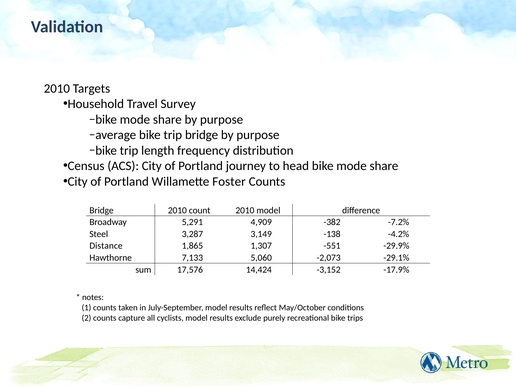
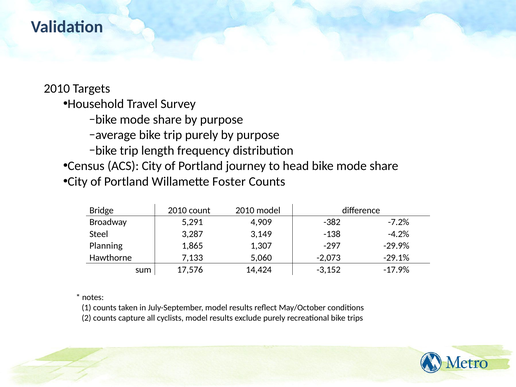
trip bridge: bridge -> purely (202, 135)
Distance: Distance -> Planning (106, 246)
-551: -551 -> -297 (332, 246)
